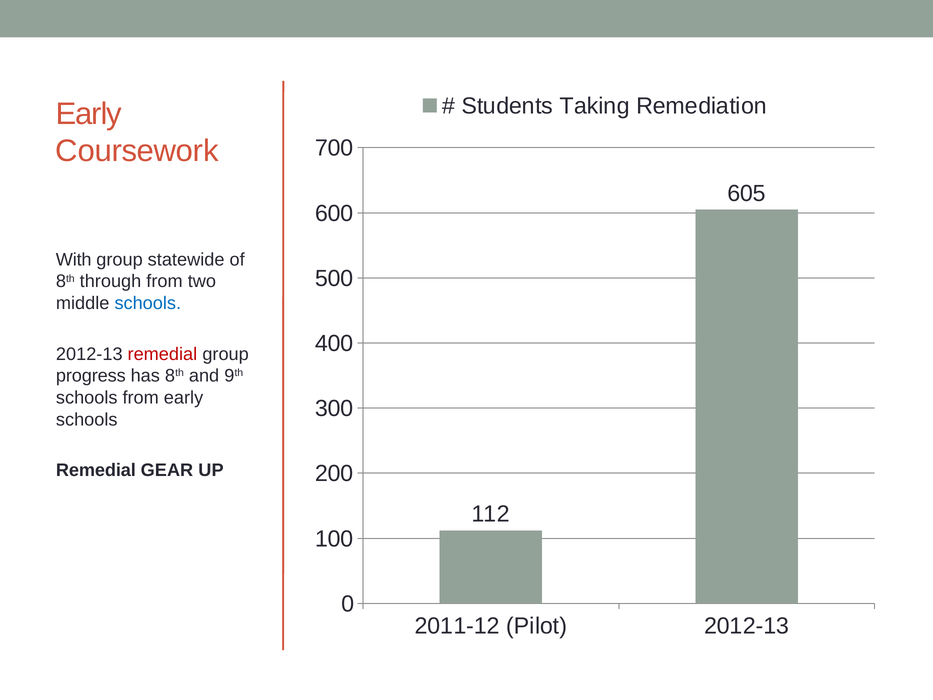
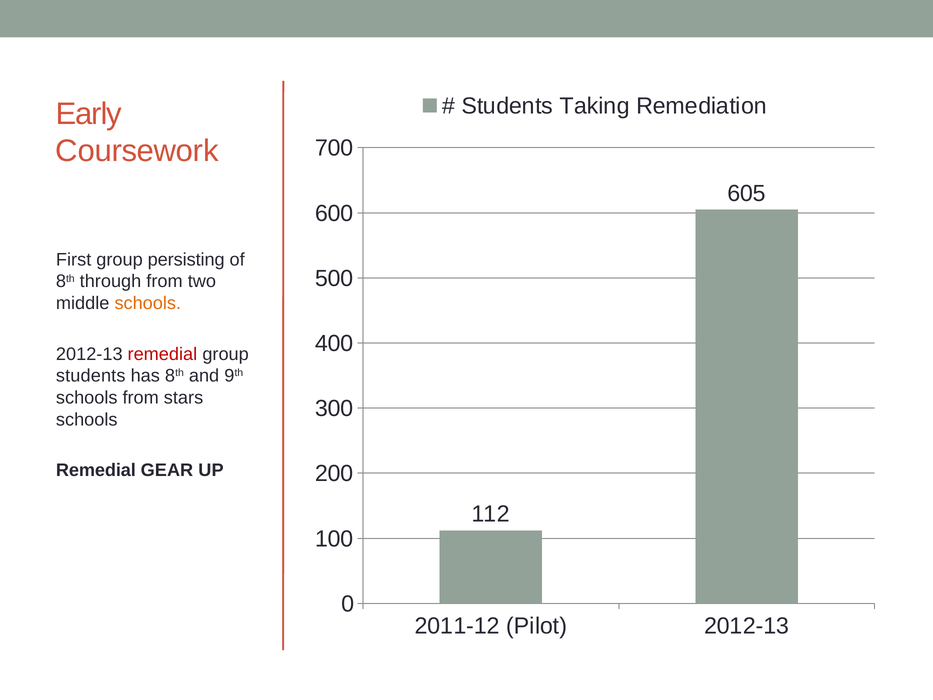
With: With -> First (74, 260)
statewide: statewide -> persisting (186, 260)
schools colour: blue -> orange (148, 303)
progress: progress -> students (91, 376)
from early: early -> stars (184, 398)
